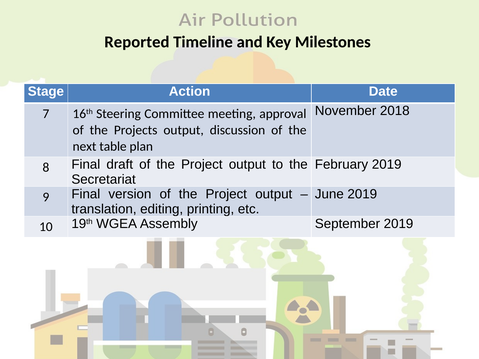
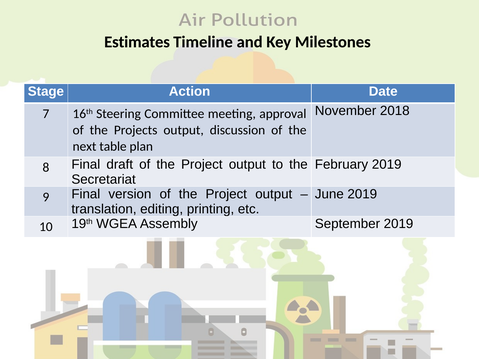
Reported: Reported -> Estimates (137, 42)
